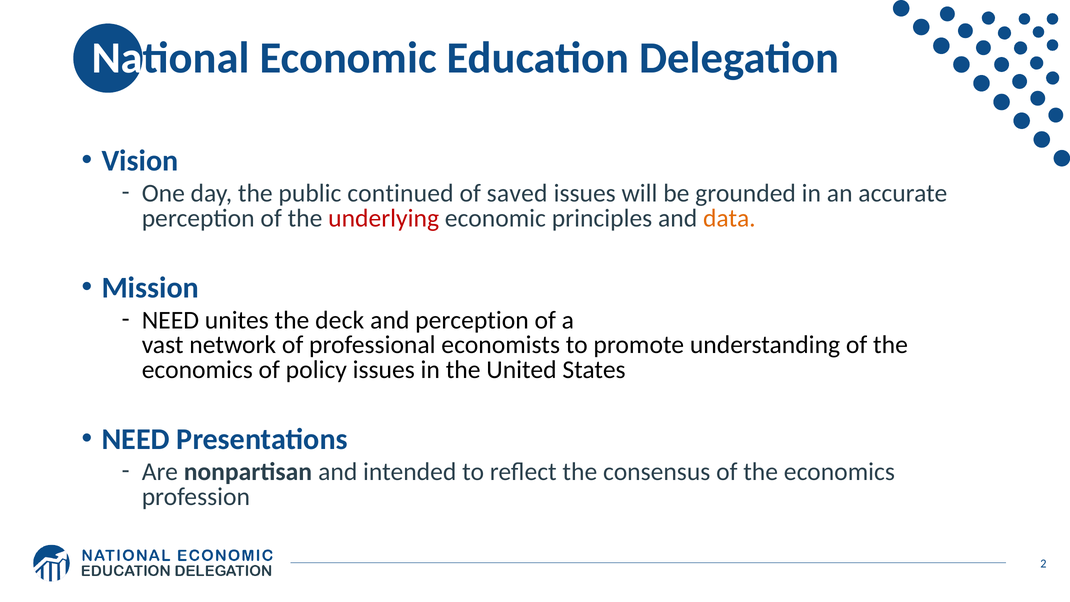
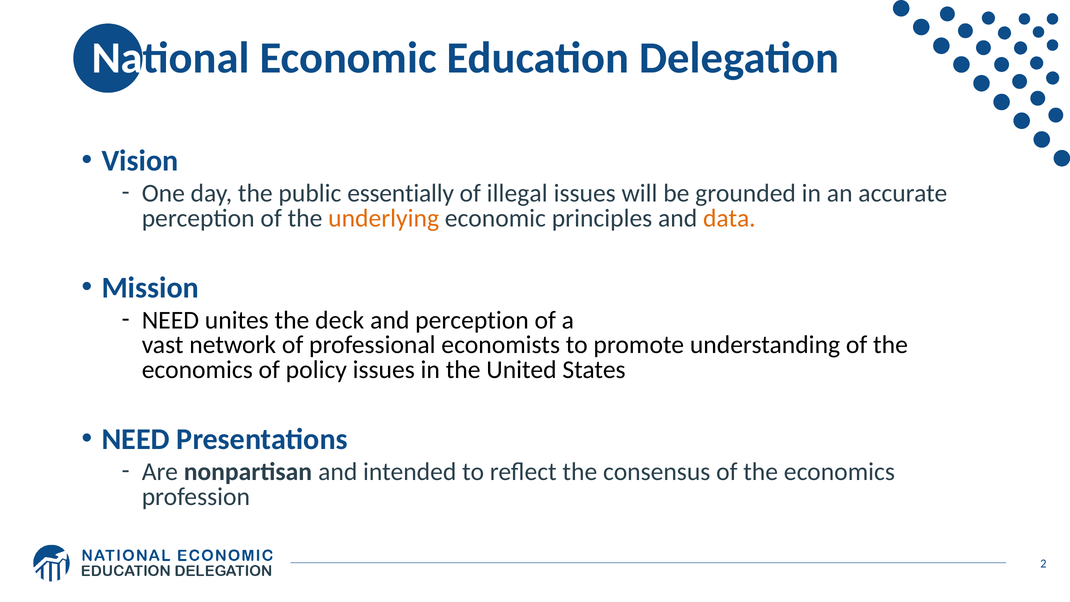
continued: continued -> essentially (401, 193)
saved: saved -> illegal (517, 193)
underlying colour: red -> orange (384, 218)
